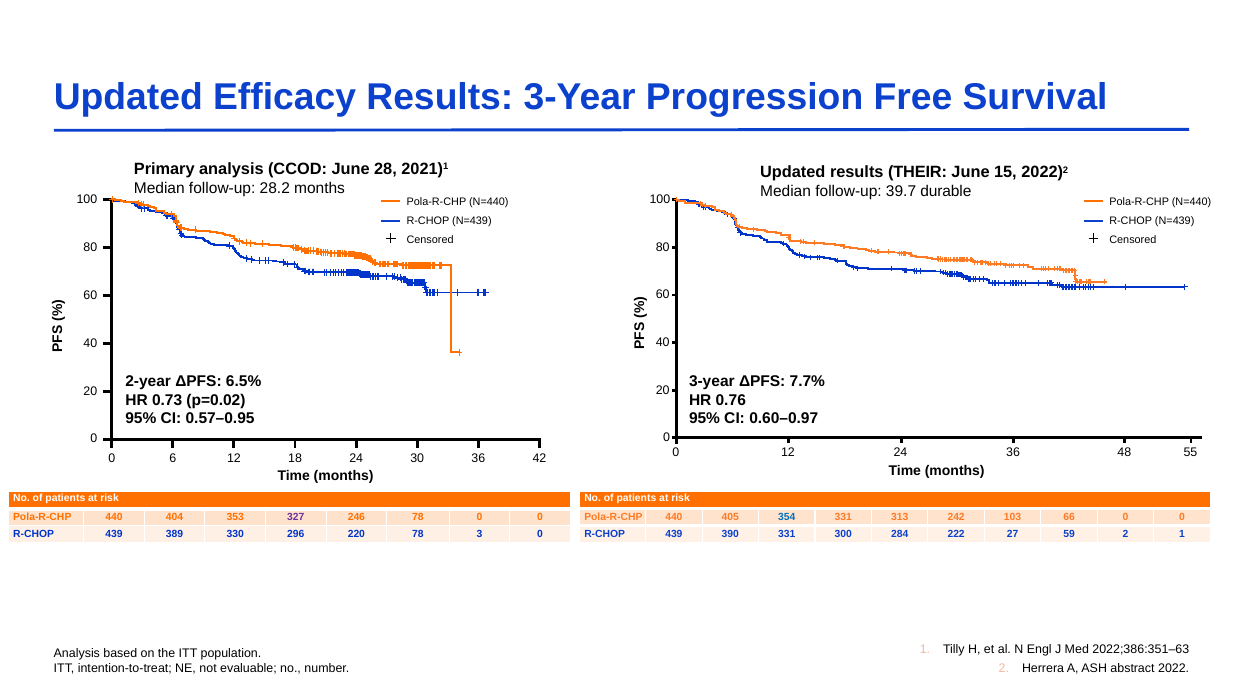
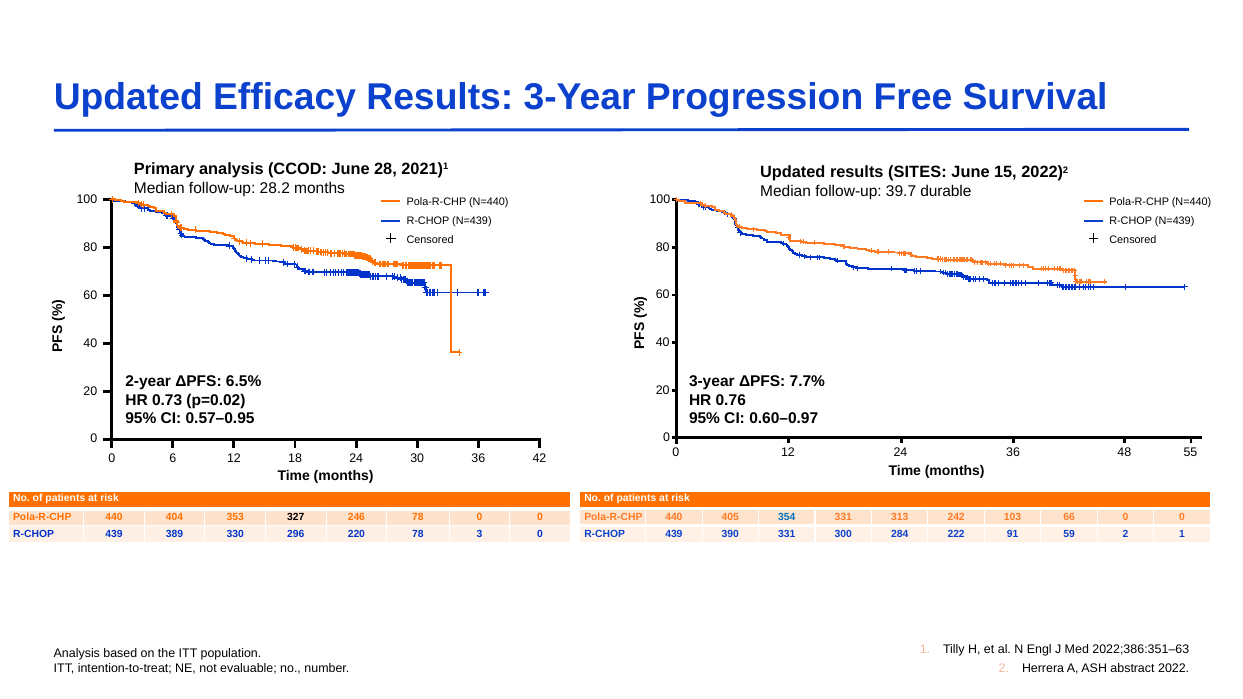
THEIR: THEIR -> SITES (917, 173)
327 colour: purple -> black (296, 518)
27: 27 -> 91 (1013, 534)
